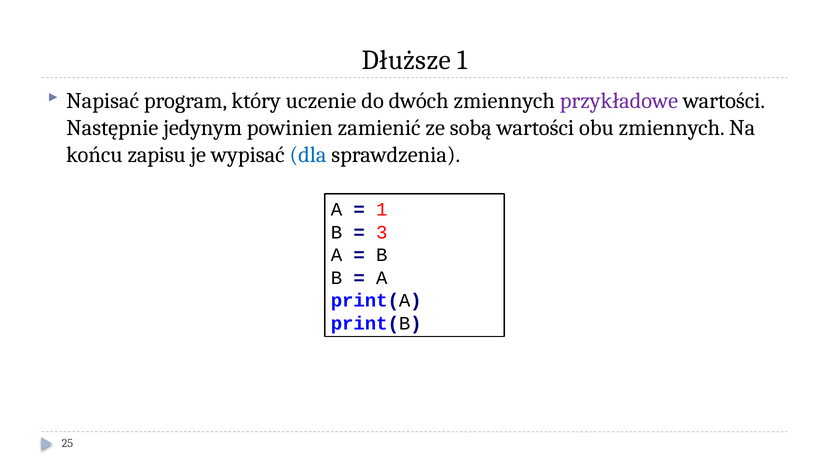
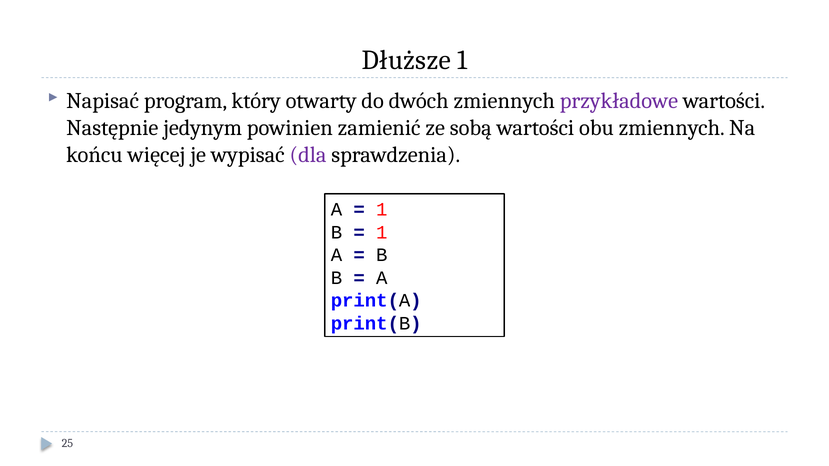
uczenie: uczenie -> otwarty (321, 101)
zapisu: zapisu -> więcej (156, 155)
dla colour: blue -> purple (308, 155)
3: 3 -> 1 (382, 233)
